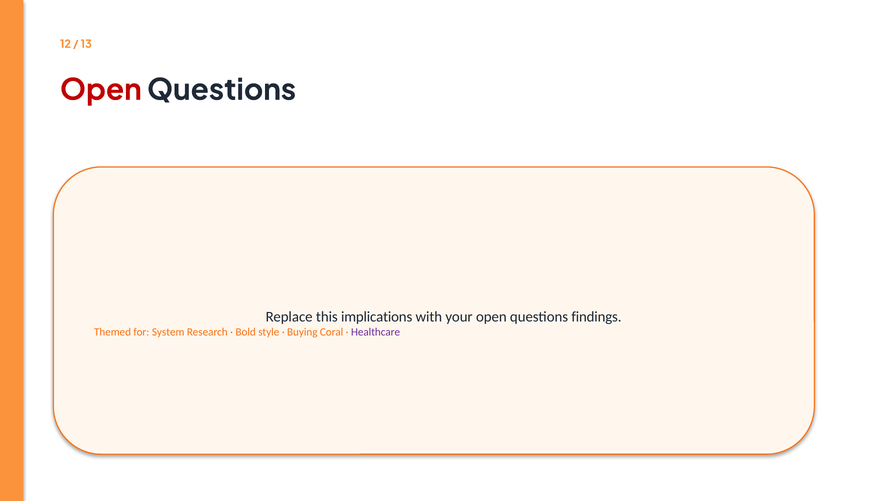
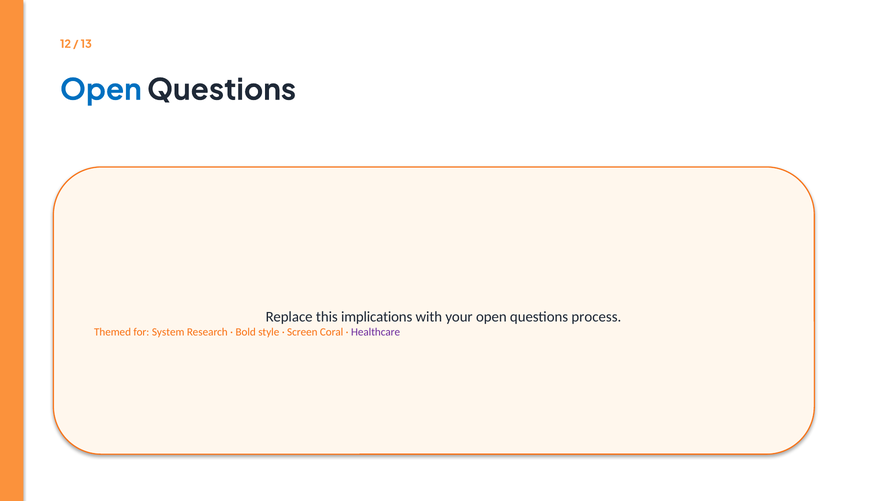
Open colour: red -> blue (101, 90)
findings: findings -> process (596, 316)
Buying: Buying -> Screen (302, 332)
